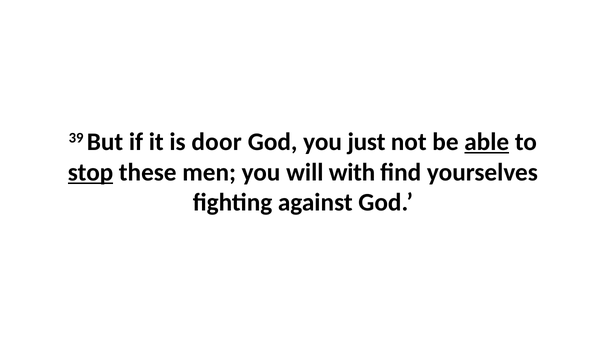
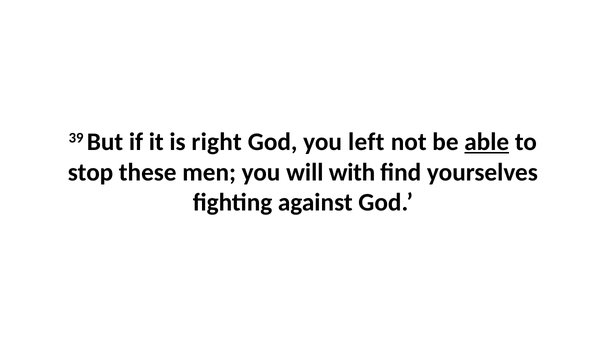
door: door -> right (217, 142)
just: just -> left (366, 142)
stop underline: present -> none (91, 172)
